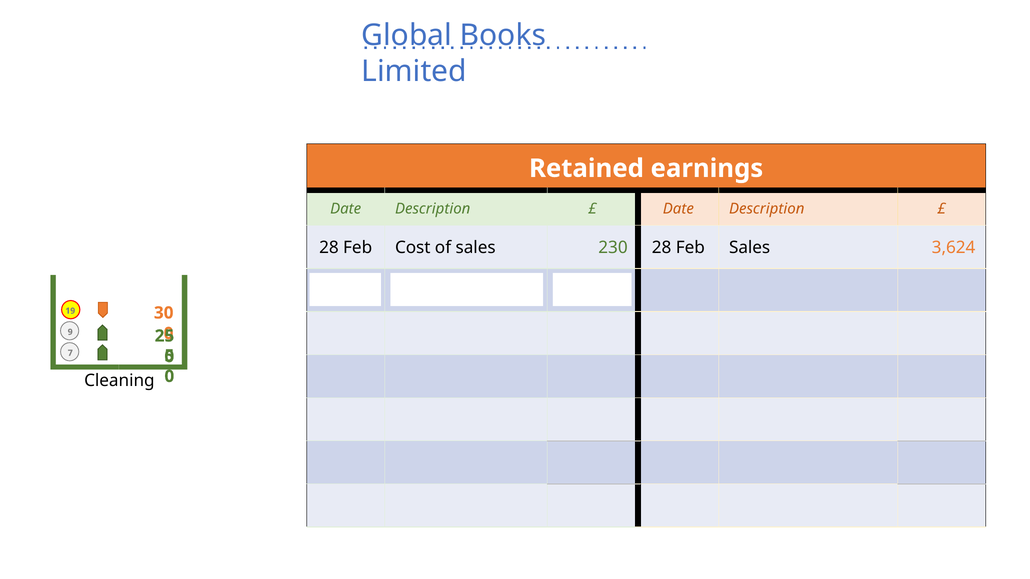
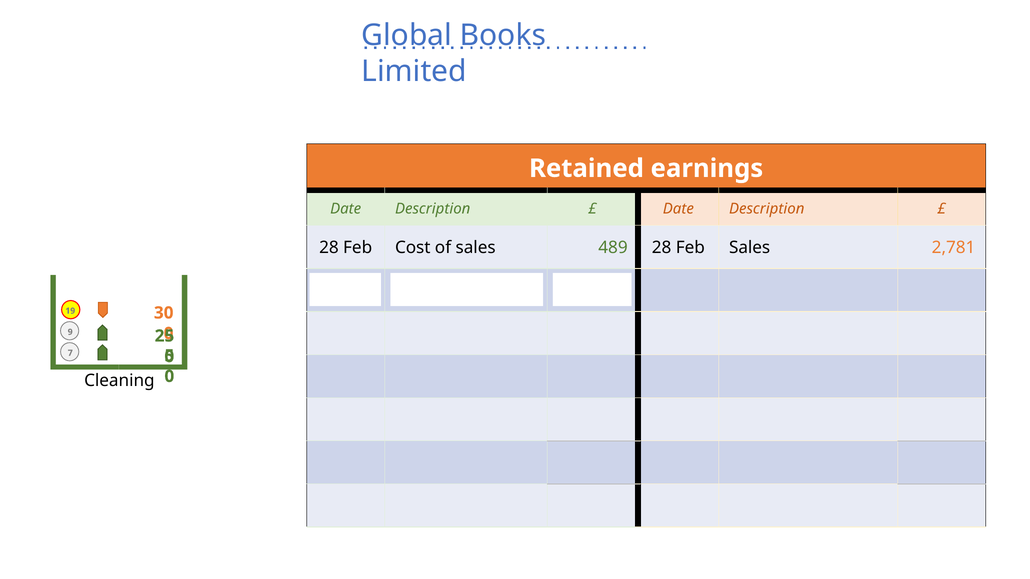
230: 230 -> 489 (613, 248)
3,624: 3,624 -> 2,781 (954, 248)
